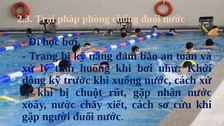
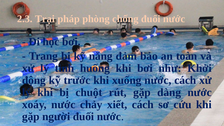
nhân: nhân -> dàng (169, 92)
